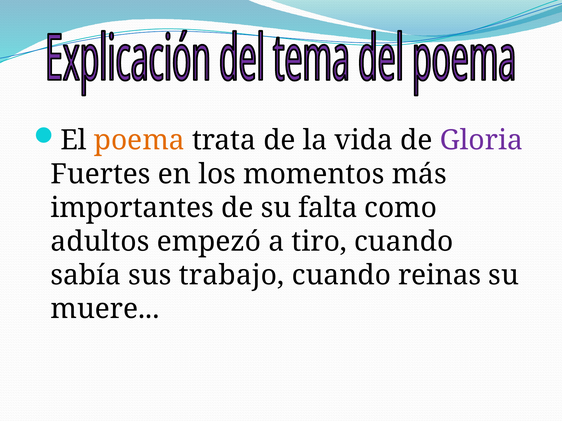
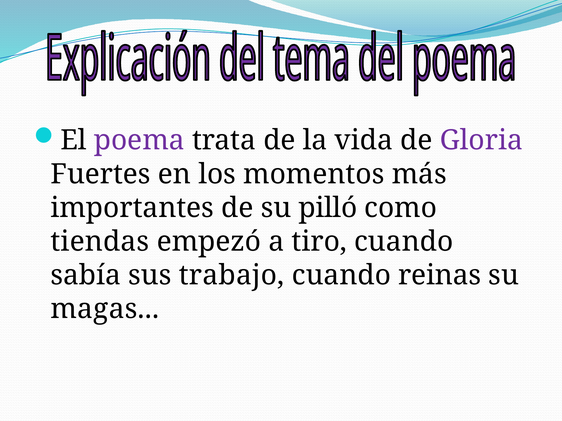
poema colour: orange -> purple (139, 141)
falta: falta -> pilló (328, 208)
adultos: adultos -> tiendas (100, 242)
muere: muere -> magas (105, 309)
